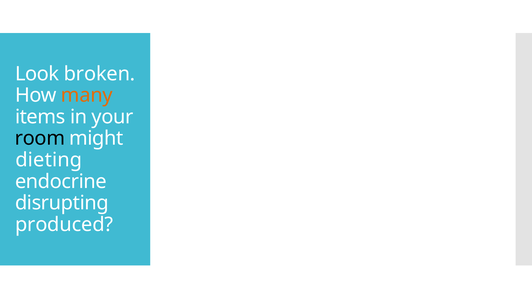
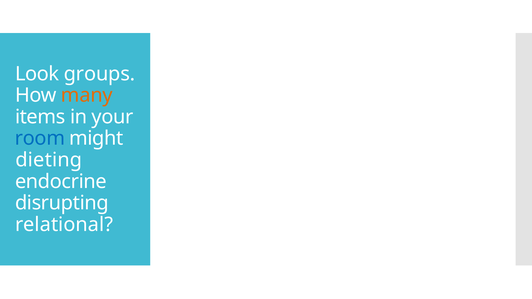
broken: broken -> groups (100, 74)
room colour: black -> blue (40, 139)
produced: produced -> relational (64, 225)
